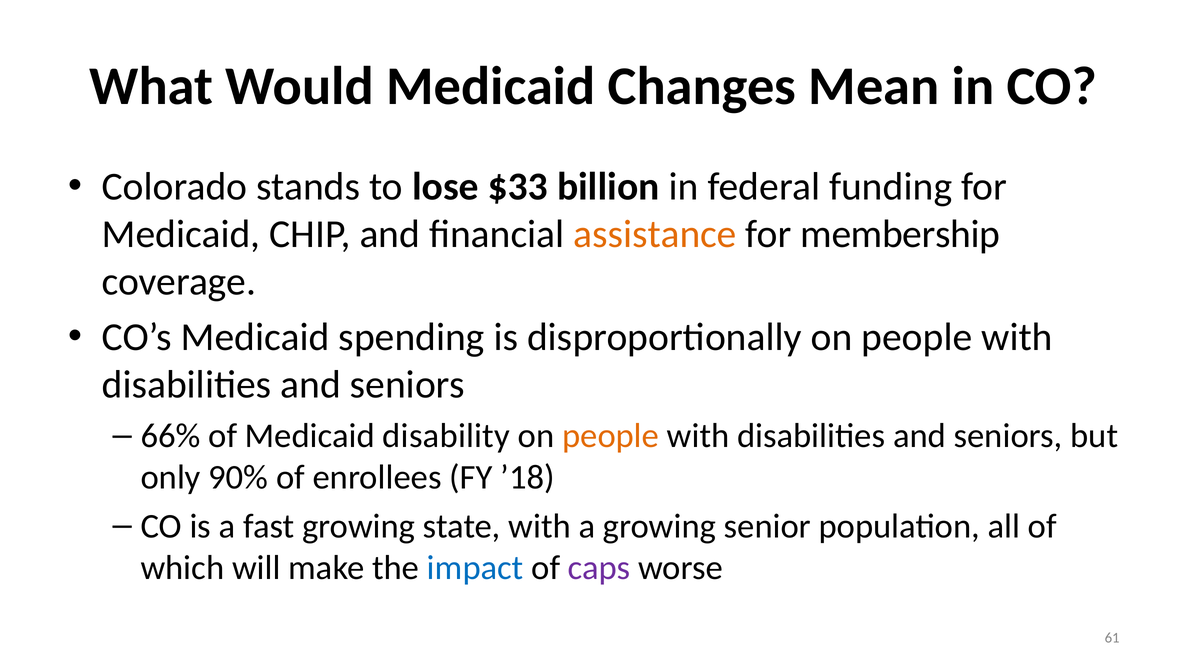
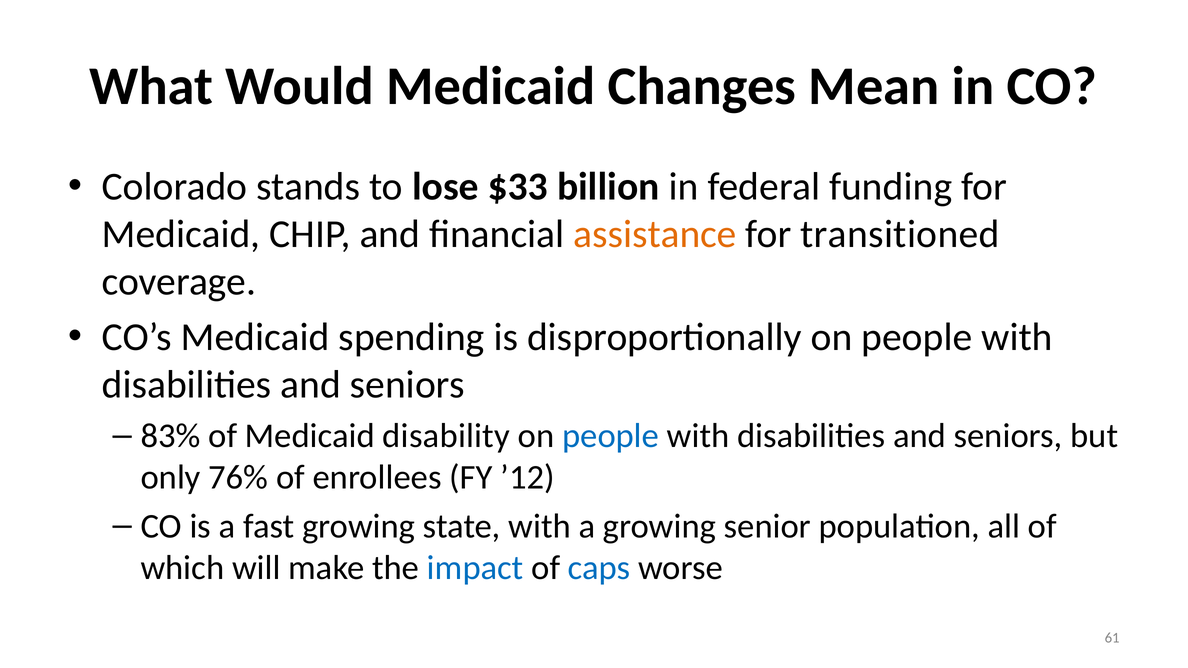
membership: membership -> transitioned (900, 234)
66%: 66% -> 83% (171, 436)
people colour: orange -> blue (611, 436)
90%: 90% -> 76% (238, 478)
’18: ’18 -> ’12 (528, 478)
caps colour: purple -> blue (599, 568)
